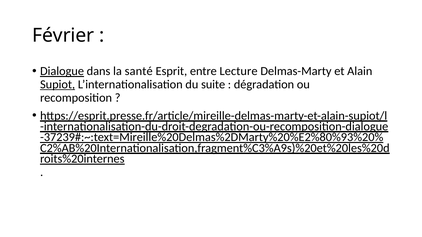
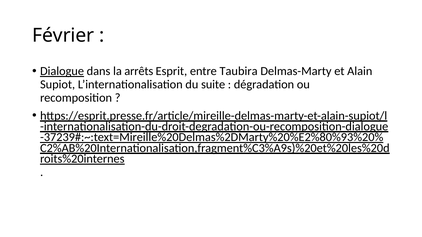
santé: santé -> arrêts (139, 71)
Lecture: Lecture -> Taubira (239, 71)
Supiot underline: present -> none (58, 85)
